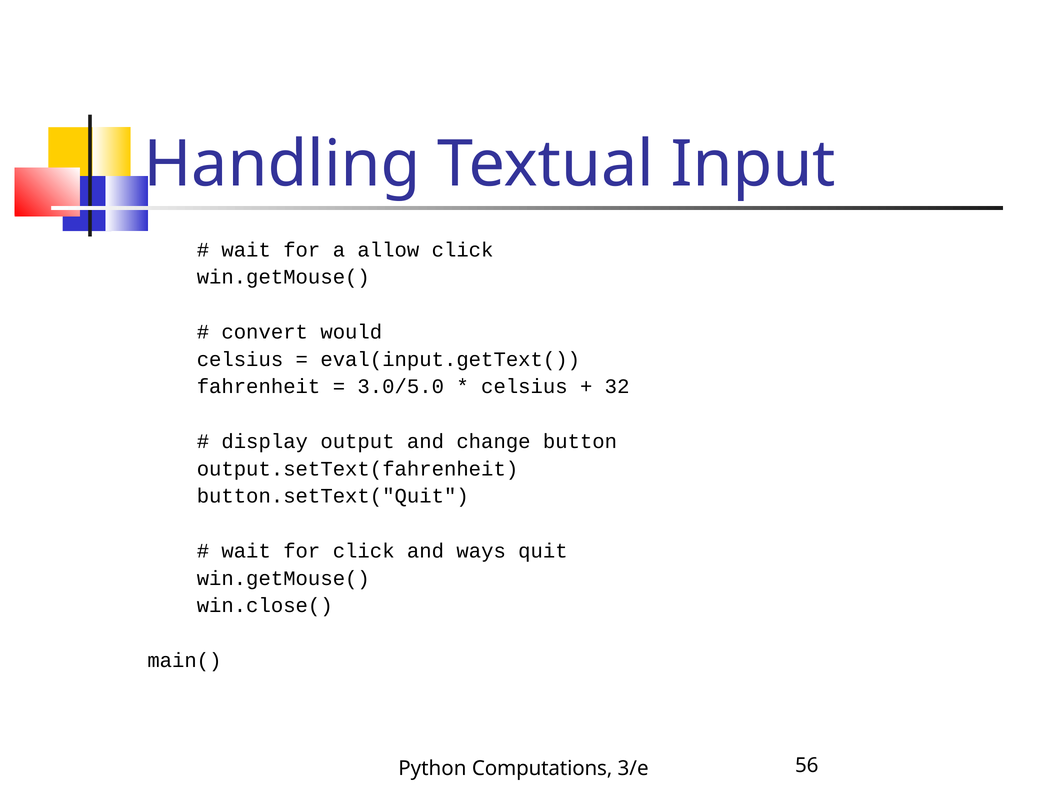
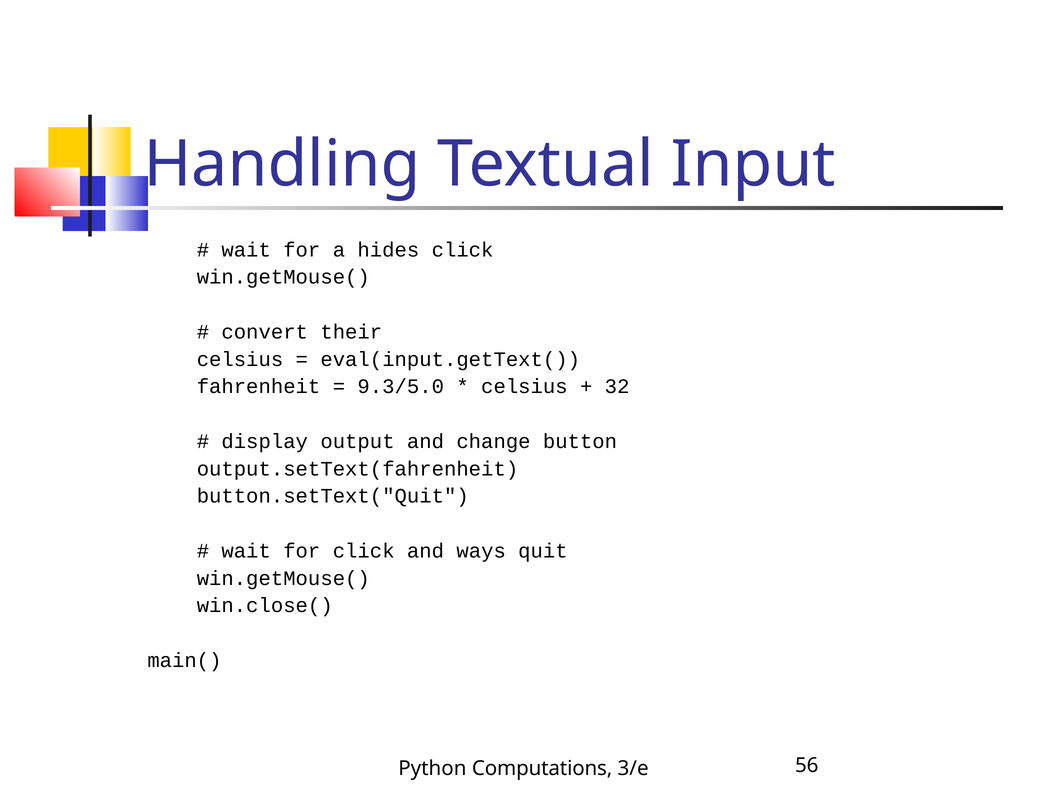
allow: allow -> hides (388, 250)
would: would -> their (351, 332)
3.0/5.0: 3.0/5.0 -> 9.3/5.0 (401, 386)
